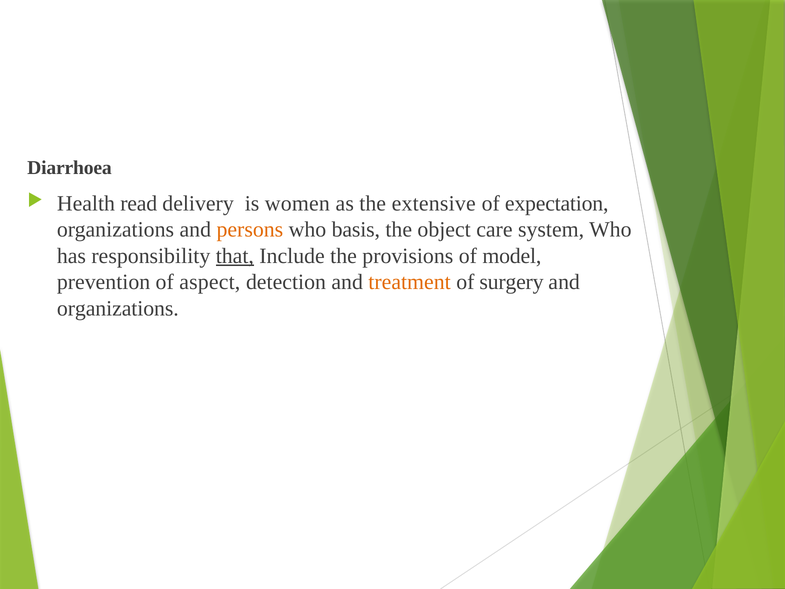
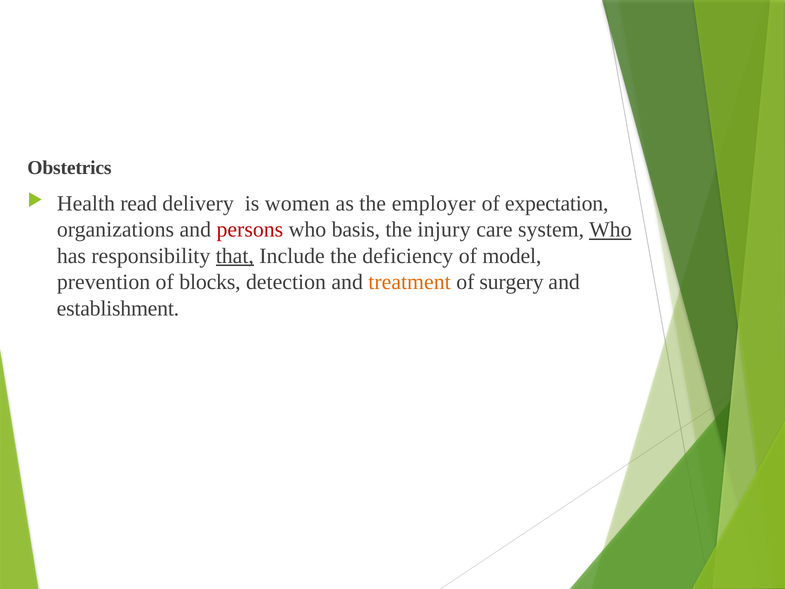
Diarrhoea: Diarrhoea -> Obstetrics (69, 168)
extensive: extensive -> employer (434, 203)
persons colour: orange -> red (250, 230)
object: object -> injury (444, 230)
Who underline: none -> present (610, 230)
provisions: provisions -> deficiency (408, 256)
aspect: aspect -> blocks (210, 282)
organizations: organizations -> establishment (118, 308)
